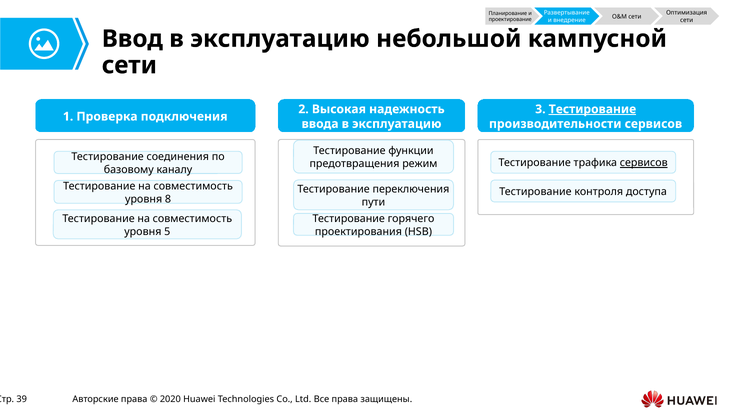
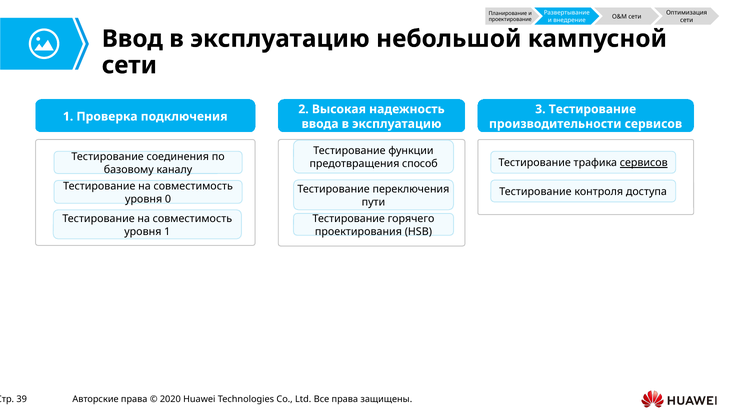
Тестирование underline: present -> none (592, 109)
режим: режим -> способ (420, 164)
8: 8 -> 0 (168, 199)
уровня 5: 5 -> 1 (167, 232)
